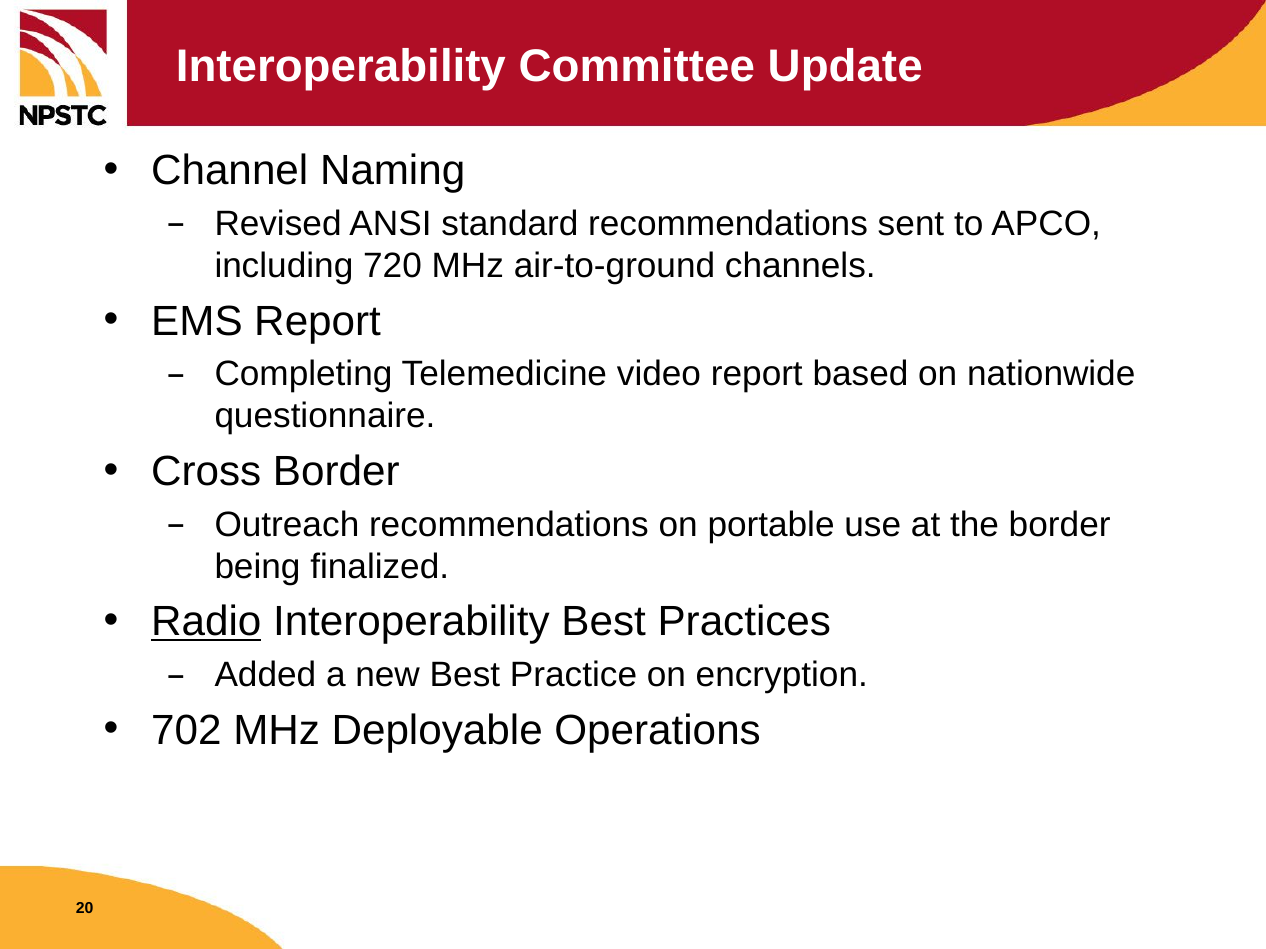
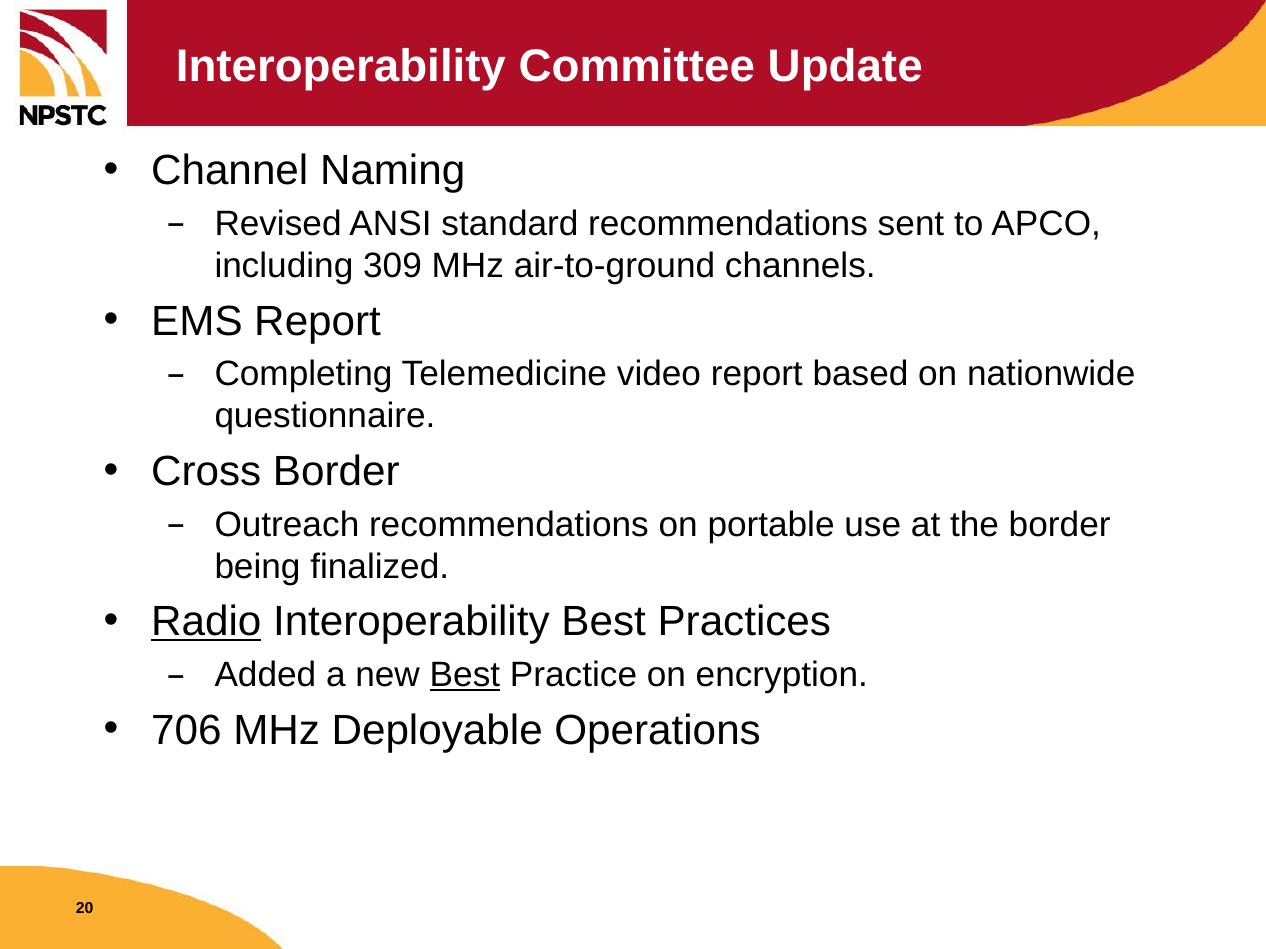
720: 720 -> 309 (392, 266)
Best underline: none -> present (465, 675)
702: 702 -> 706 (186, 731)
